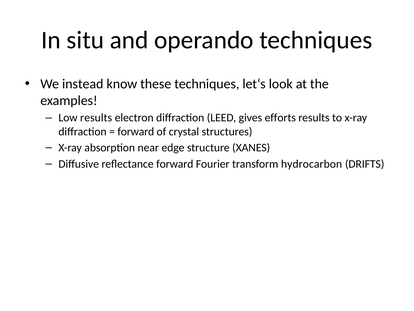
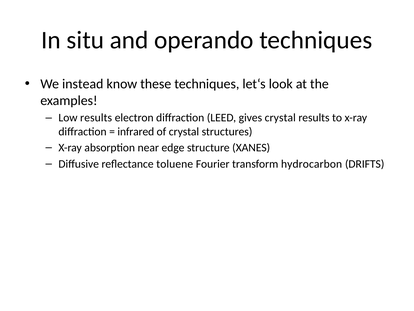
gives efforts: efforts -> crystal (280, 118)
forward: forward -> infrared (136, 131)
reflectance forward: forward -> toluene (175, 164)
